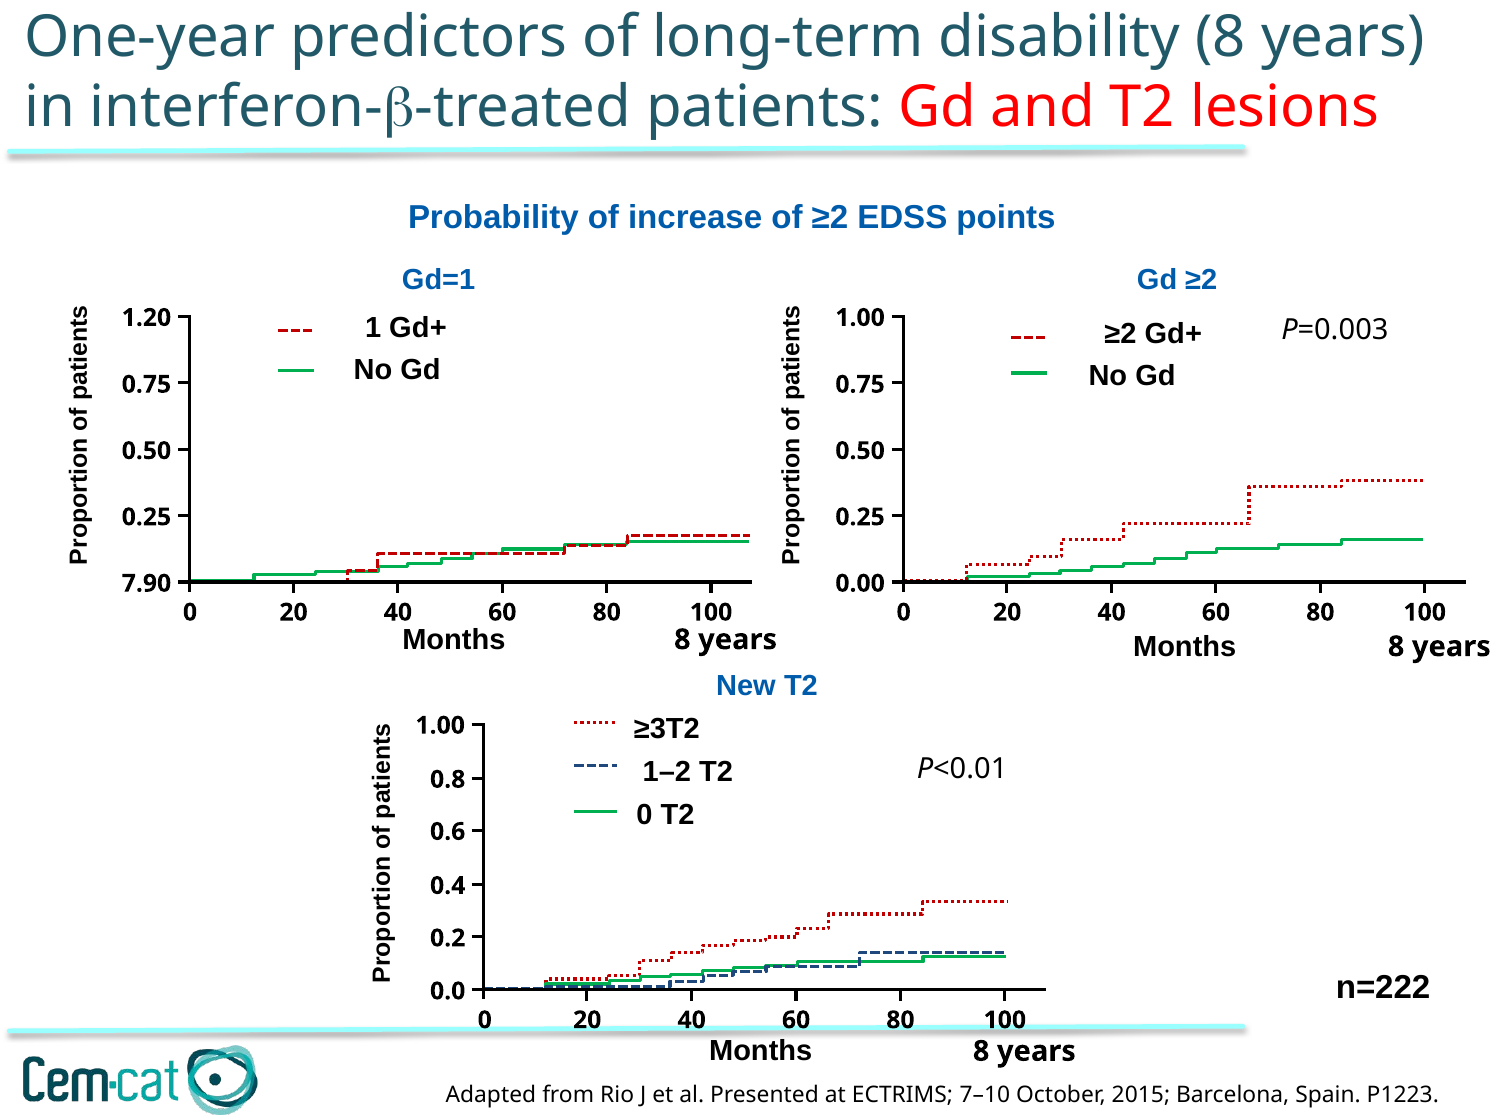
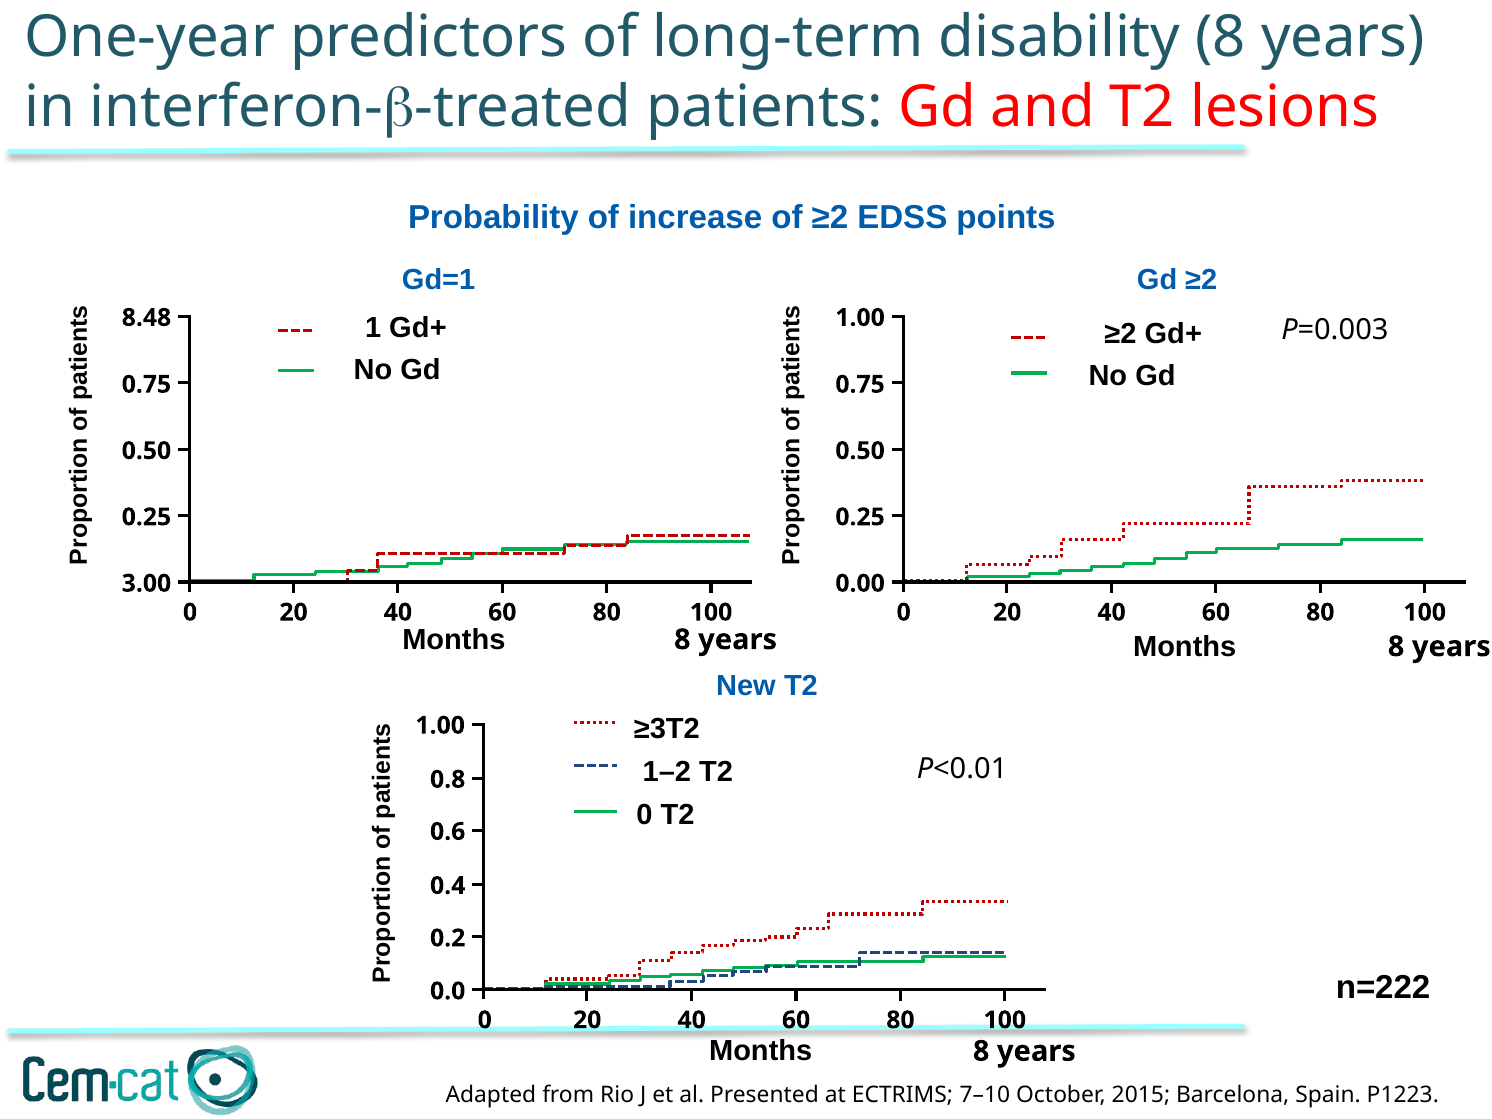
1.20: 1.20 -> 8.48 (146, 318)
7.90: 7.90 -> 3.00 (146, 583)
